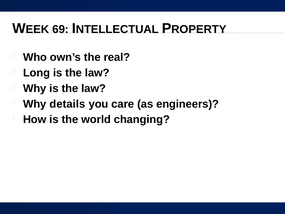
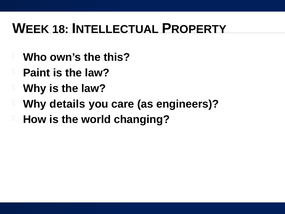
69: 69 -> 18 (61, 29)
real: real -> this (117, 57)
Long: Long -> Paint (37, 73)
